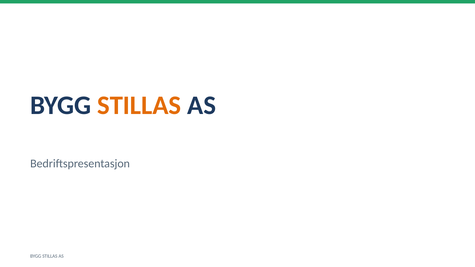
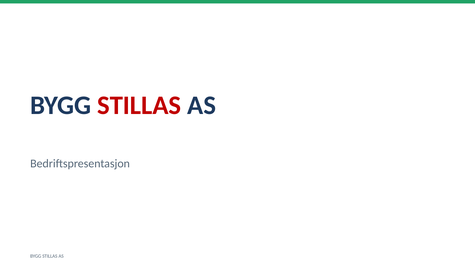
STILLAS colour: orange -> red (139, 105)
